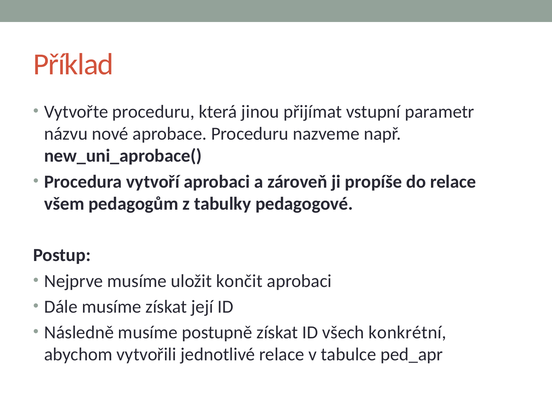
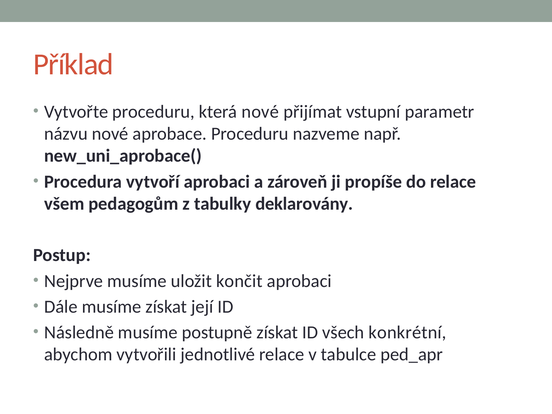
která jinou: jinou -> nové (260, 112)
pedagogové: pedagogové -> deklarovány (304, 204)
